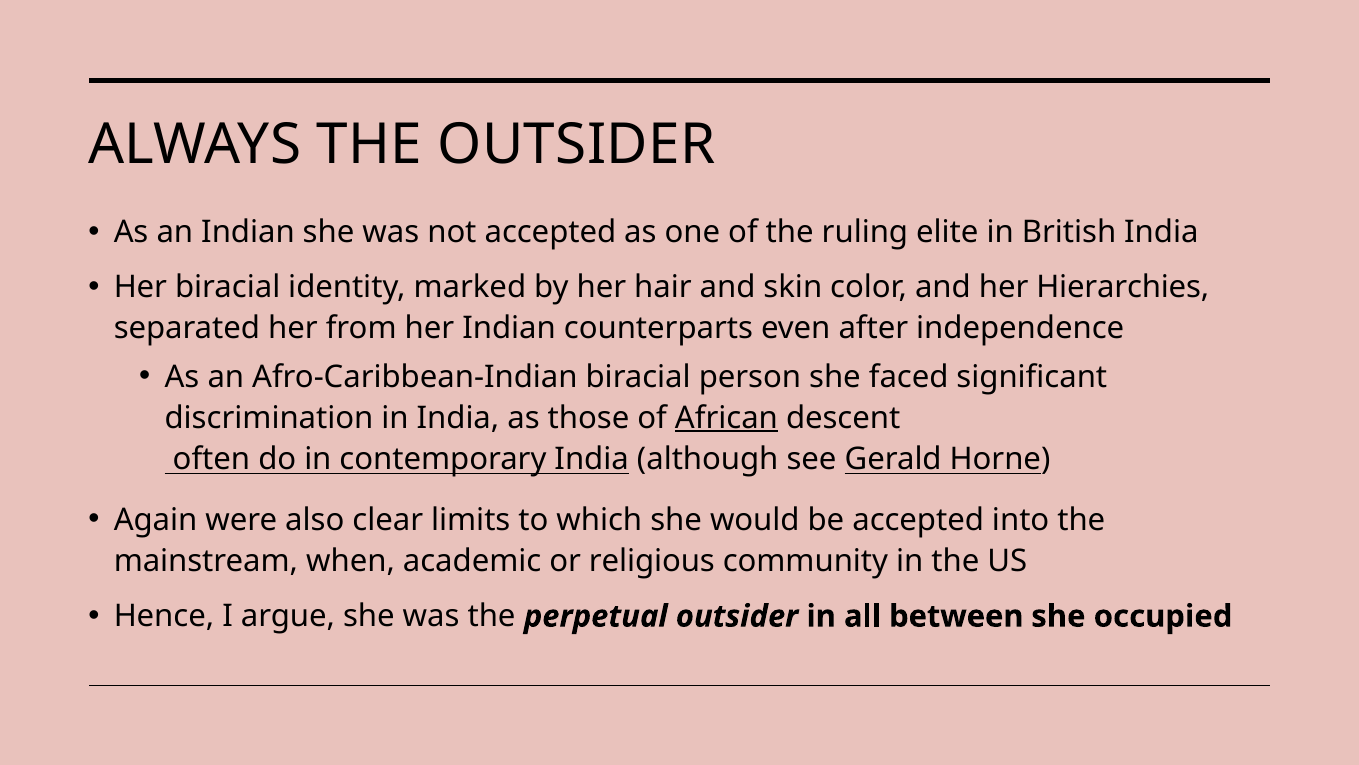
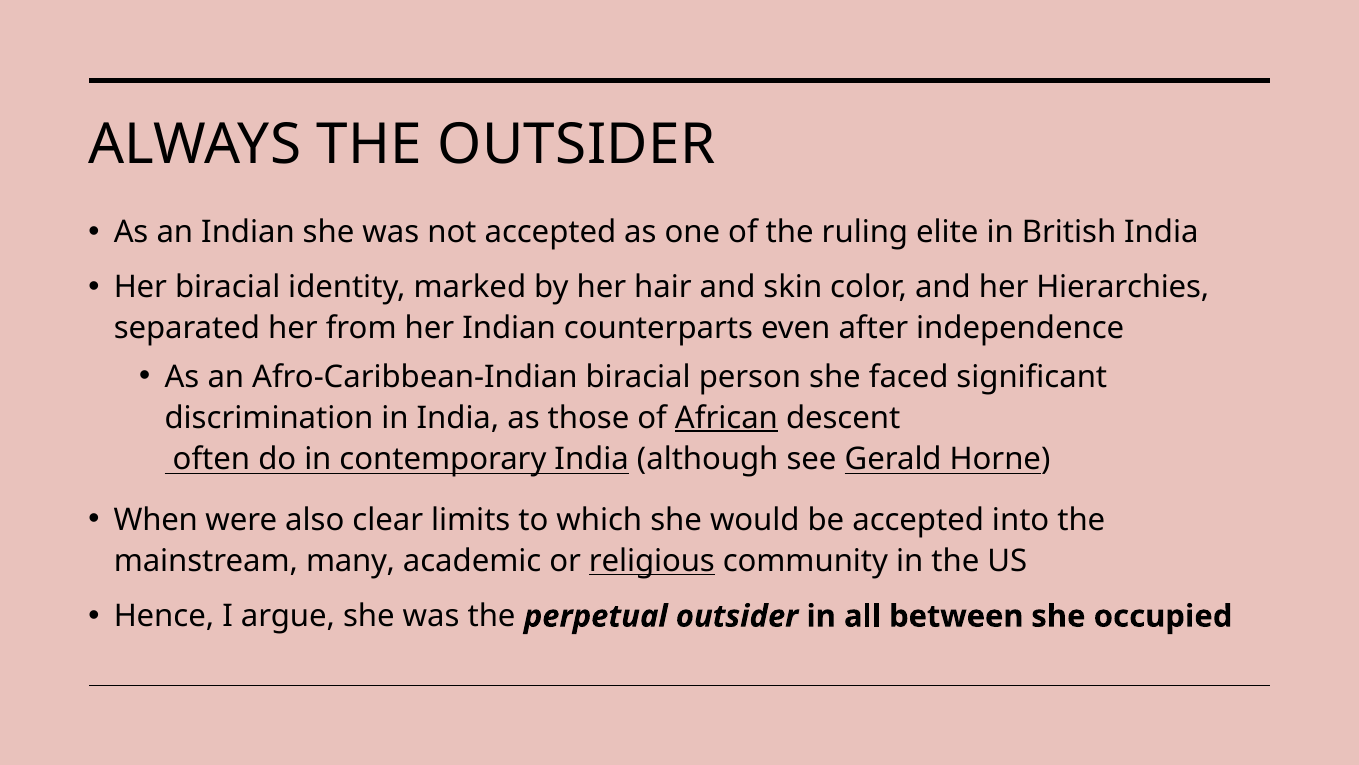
Again: Again -> When (156, 520)
when: when -> many (351, 561)
religious underline: none -> present (652, 561)
